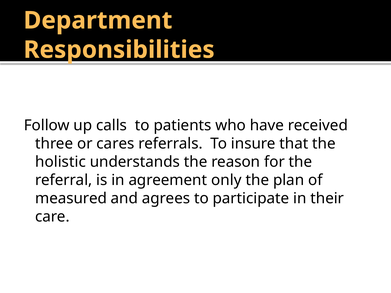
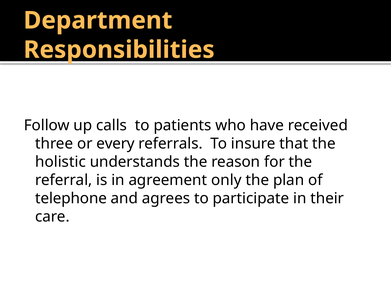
cares: cares -> every (115, 144)
measured: measured -> telephone (71, 199)
